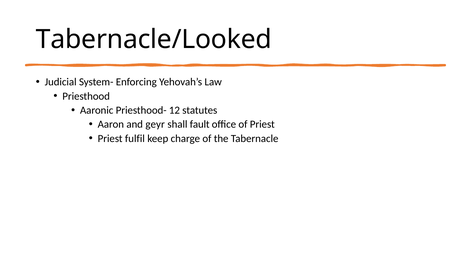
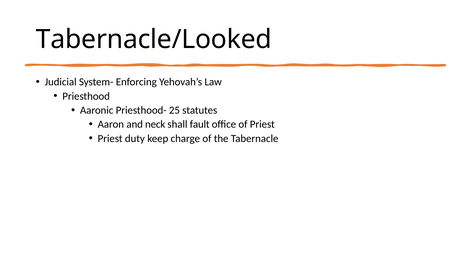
12: 12 -> 25 (174, 110)
geyr: geyr -> neck (155, 124)
fulfil: fulfil -> duty (135, 138)
